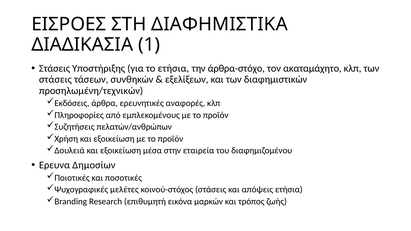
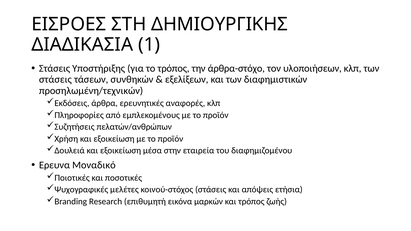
ΔΙΑΦΗΜΙΣΤΙΚΑ: ΔΙΑΦΗΜΙΣΤΙΚΑ -> ΔΗΜΙΟΥΡΓΙΚΗΣ (220, 24)
το ετήσια: ετήσια -> τρόπος (174, 69)
ακαταμάχητο: ακαταμάχητο -> υλοποιήσεων (312, 69)
Δημοσίων: Δημοσίων -> Μοναδικό (94, 165)
